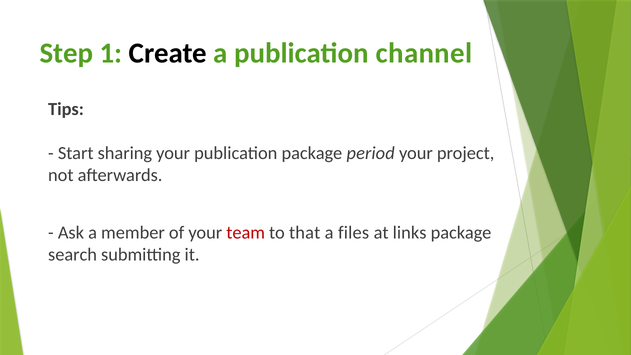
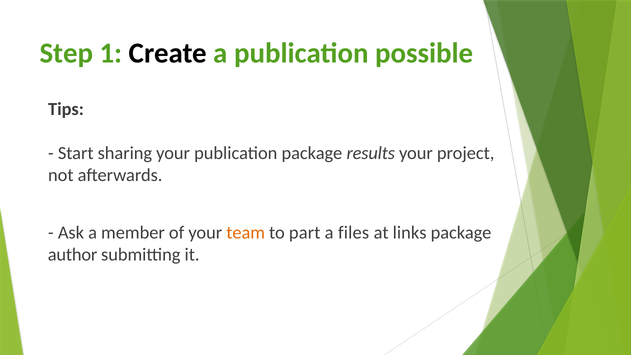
channel: channel -> possible (424, 53)
period: period -> results (371, 153)
team colour: red -> orange (246, 233)
that: that -> part (305, 233)
search: search -> author (73, 255)
